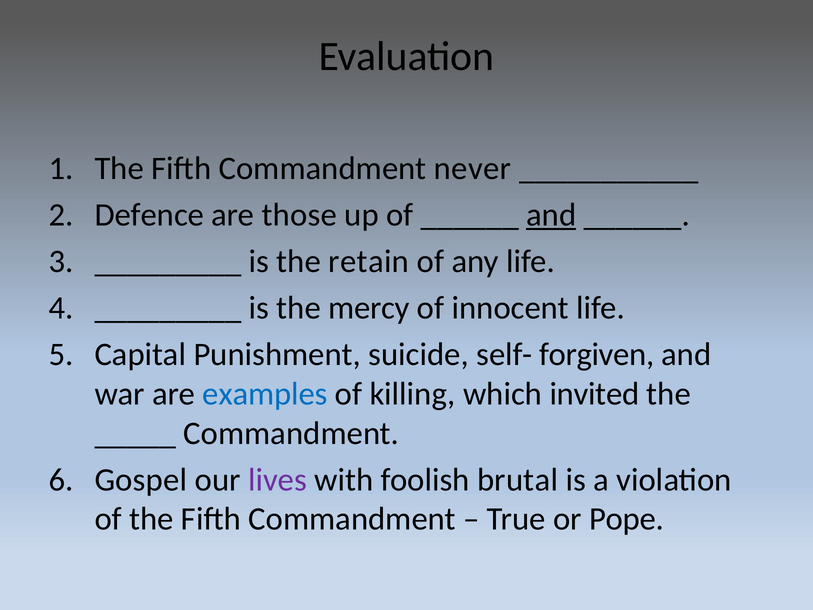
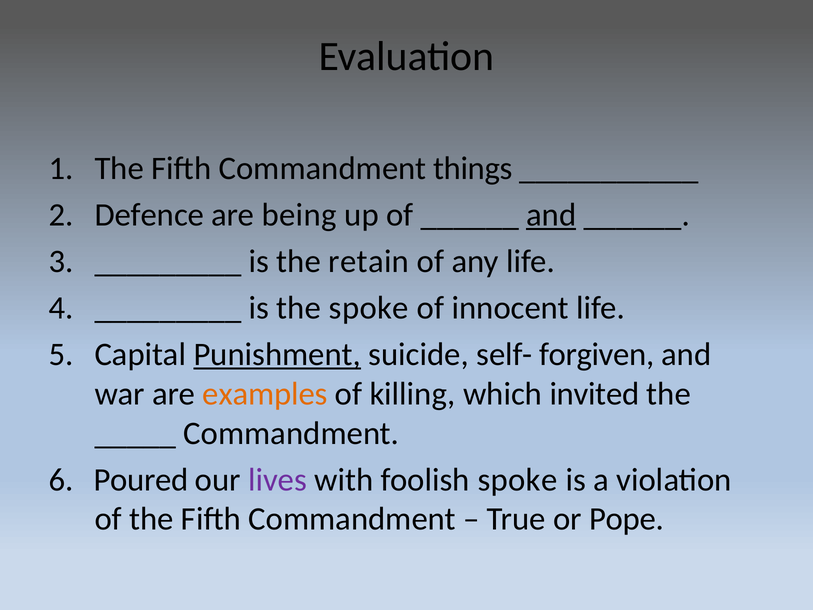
never: never -> things (473, 168)
those: those -> being (299, 215)
the mercy: mercy -> spoke (369, 308)
Punishment underline: none -> present (277, 354)
examples colour: blue -> orange (265, 394)
Gospel: Gospel -> Poured (141, 480)
foolish brutal: brutal -> spoke (517, 480)
